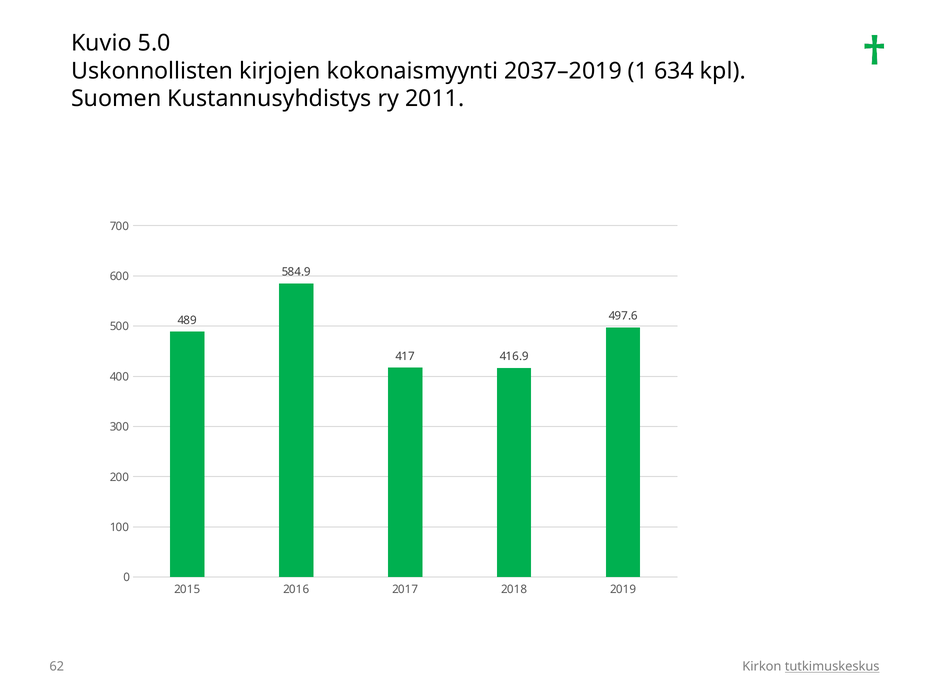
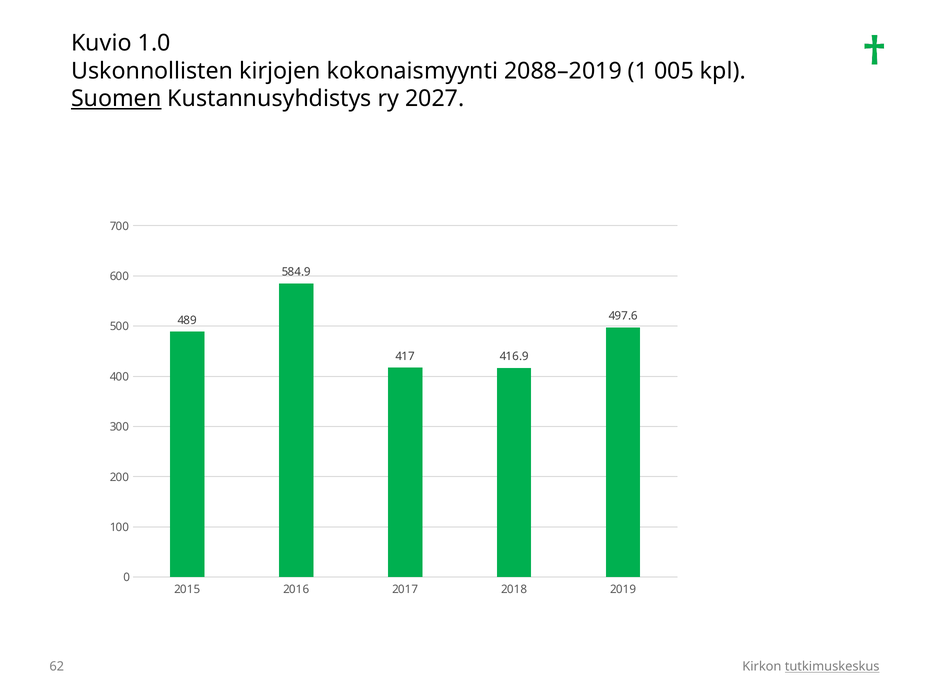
5.0: 5.0 -> 1.0 (154, 43)
2037–2019: 2037–2019 -> 2088–2019 (563, 71)
634: 634 -> 005 (674, 71)
Suomen underline: none -> present (116, 99)
2011: 2011 -> 2027 (435, 99)
